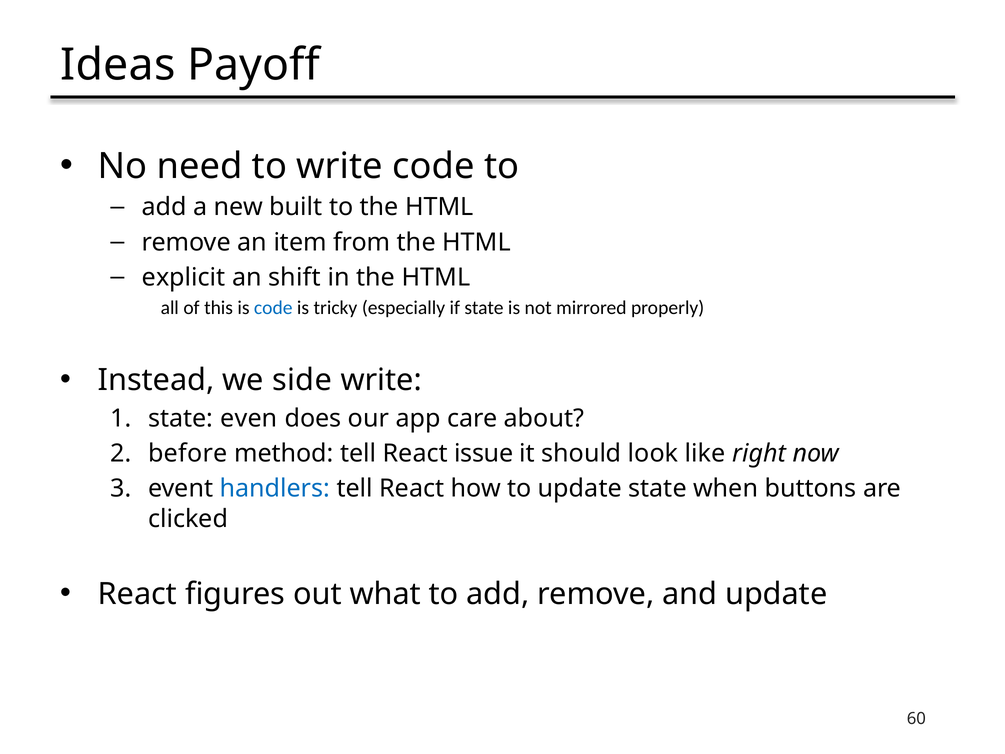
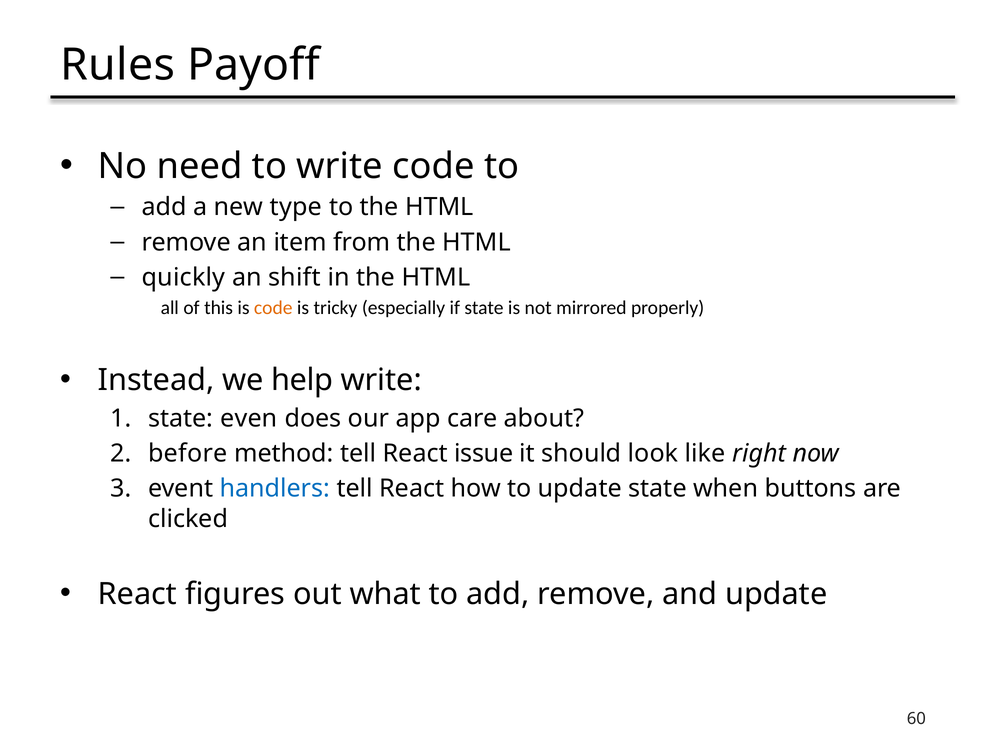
Ideas: Ideas -> Rules (118, 65)
built: built -> type (296, 207)
explicit: explicit -> quickly (184, 277)
code colour: blue -> orange (273, 308)
side: side -> help (302, 380)
